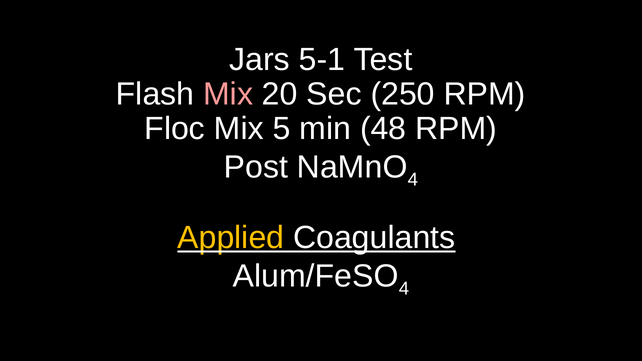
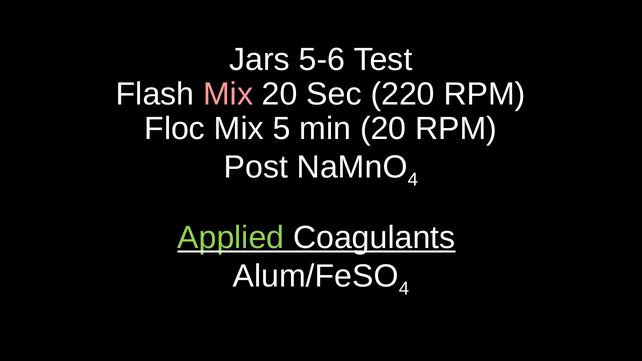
5-1: 5-1 -> 5-6 (322, 60)
250: 250 -> 220 (403, 94)
min 48: 48 -> 20 (383, 129)
Applied colour: yellow -> light green (231, 238)
